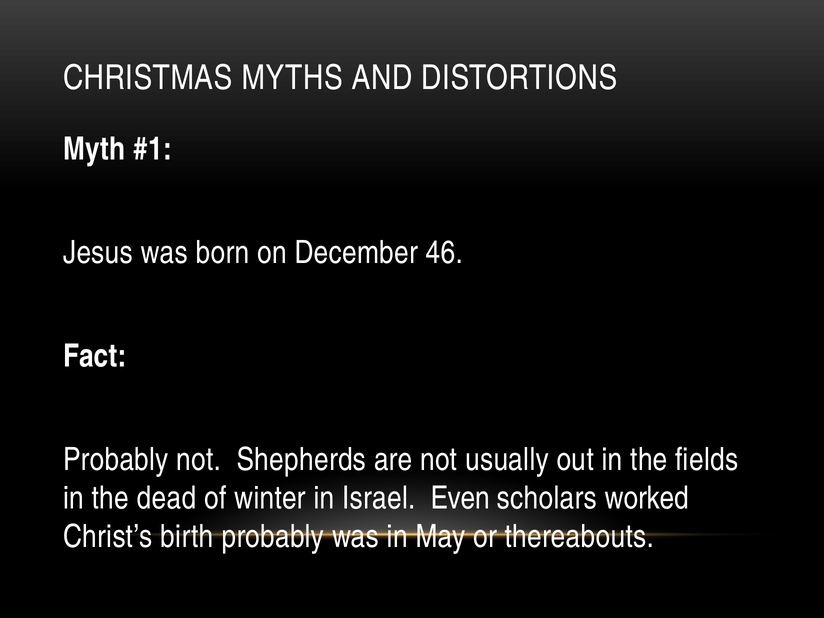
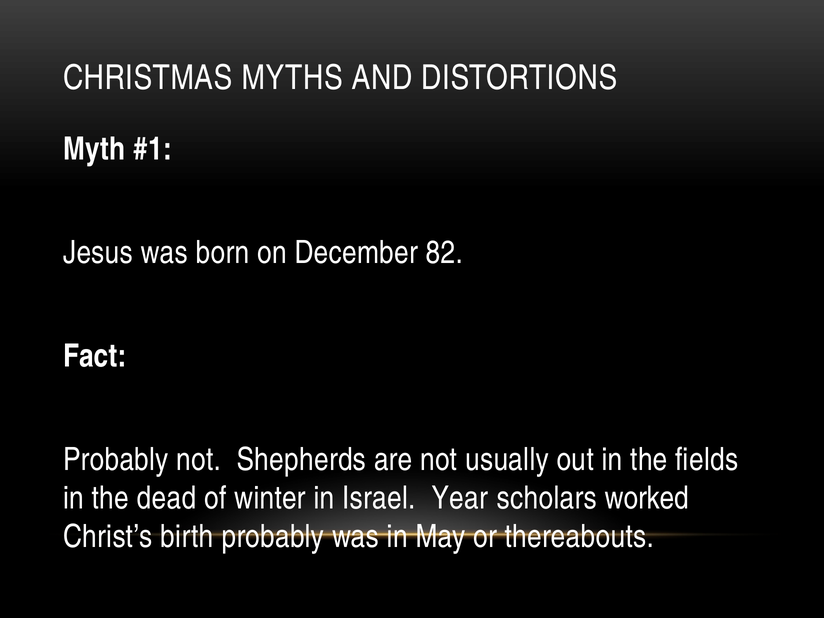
46: 46 -> 82 (444, 253)
Even: Even -> Year (460, 498)
